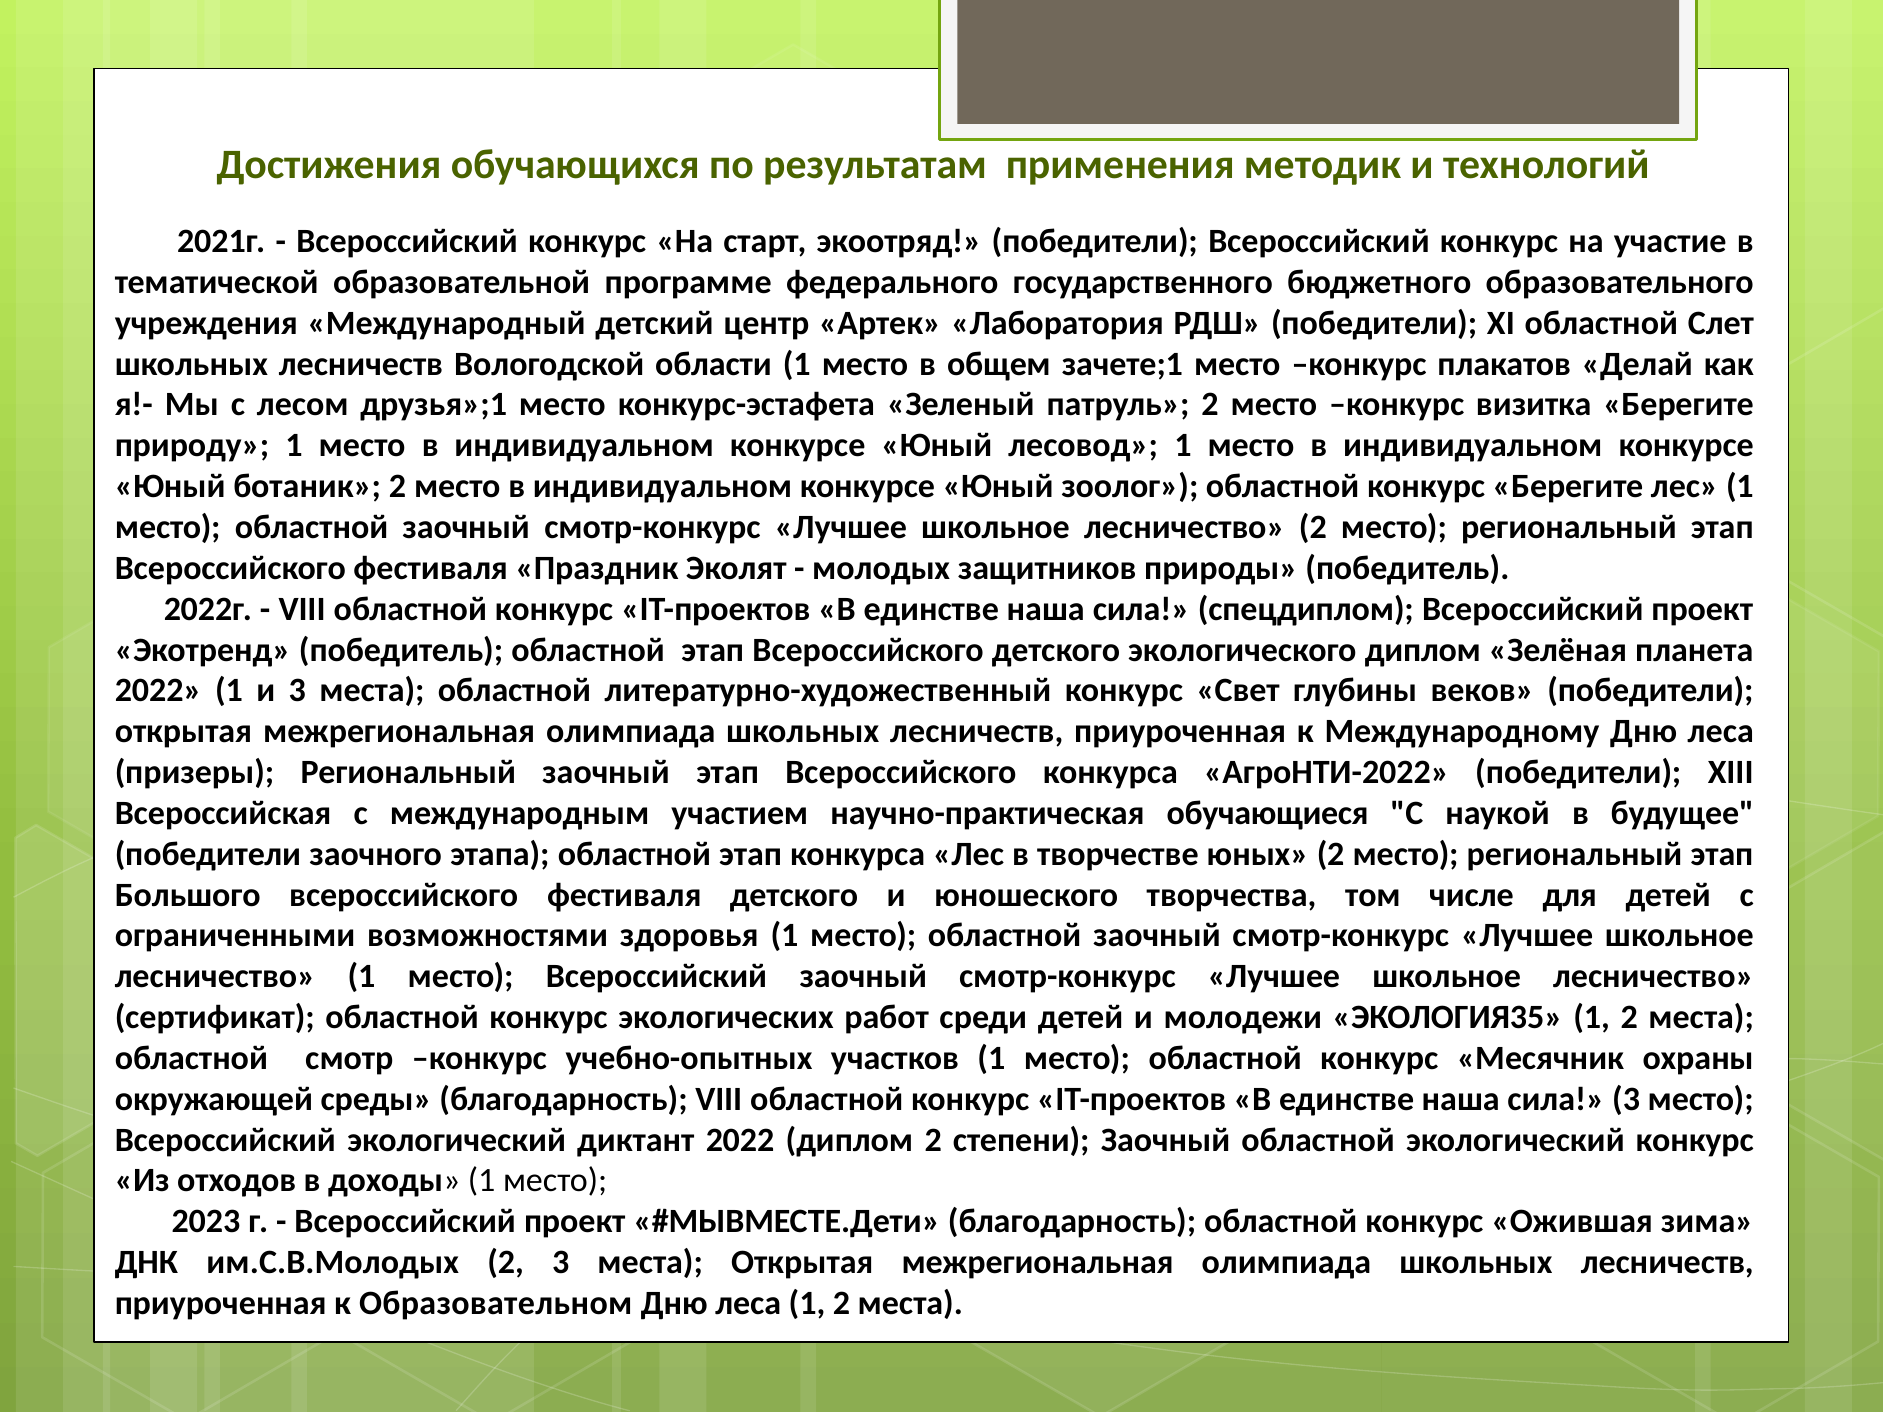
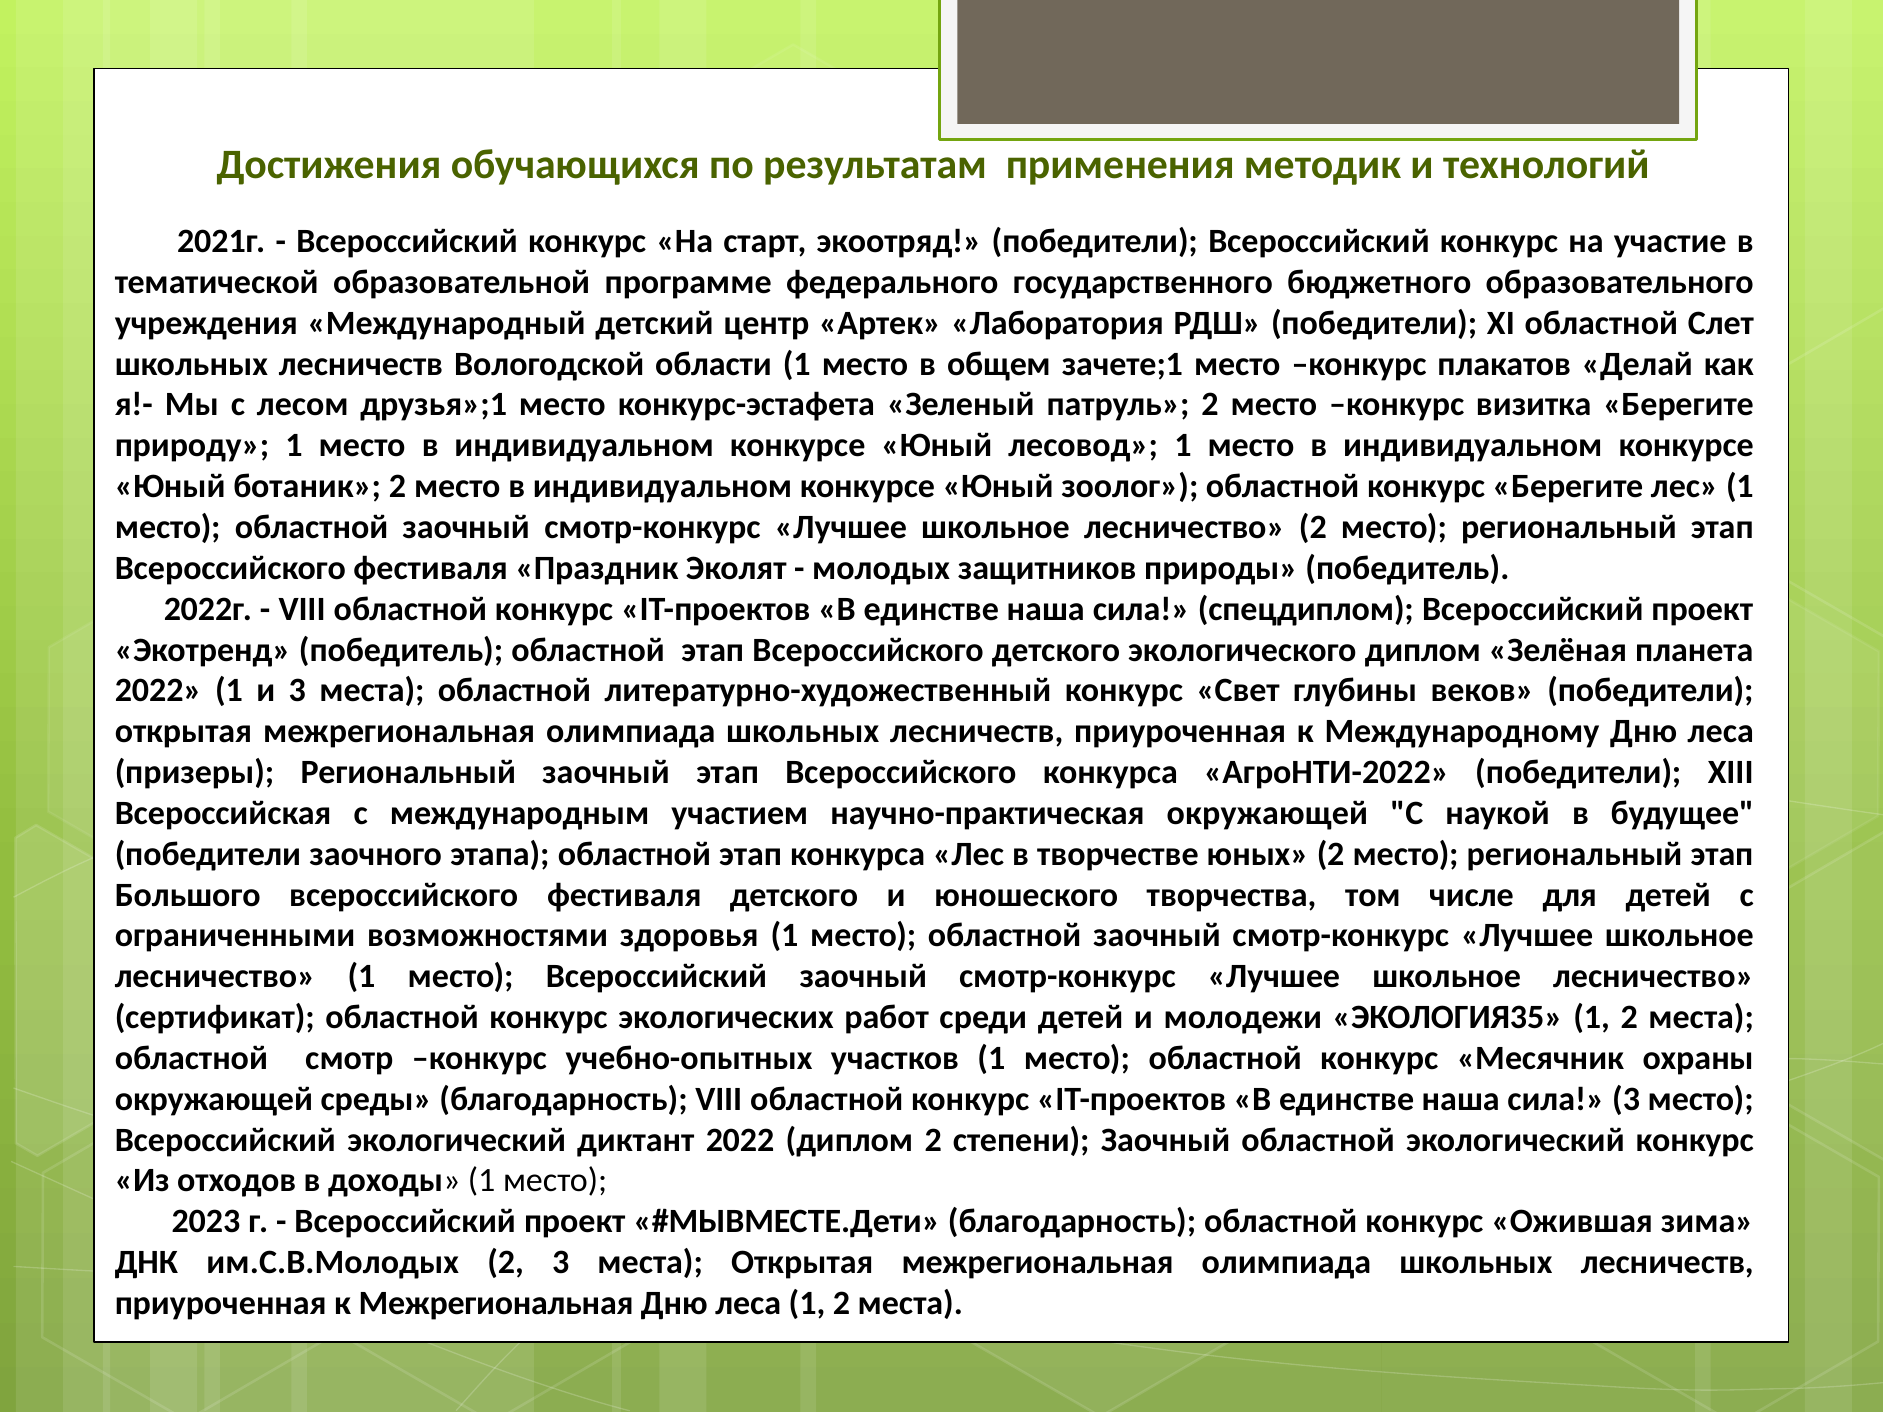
научно-практическая обучающиеся: обучающиеся -> окружающей (1267, 813)
к Образовательном: Образовательном -> Межрегиональная (496, 1303)
